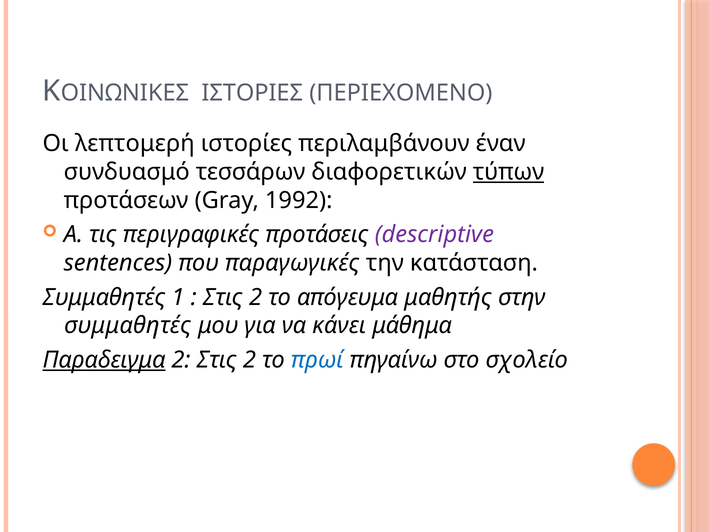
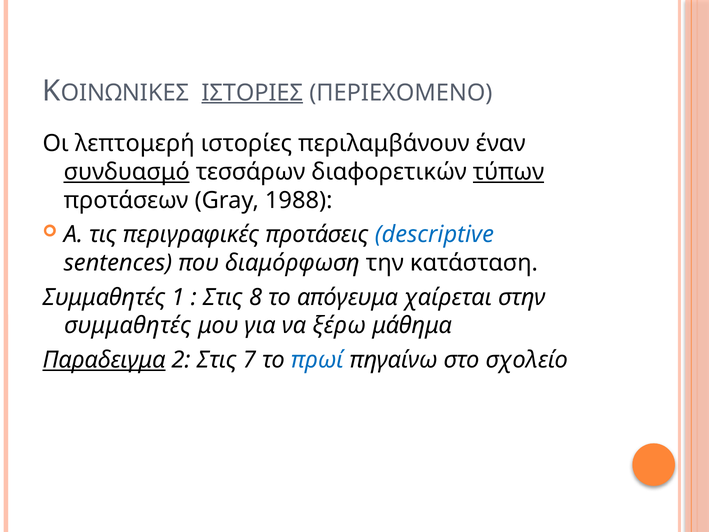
ΙΣΤΟΡΙΕΣ underline: none -> present (252, 93)
συνδυασμό underline: none -> present (127, 172)
1992: 1992 -> 1988 (299, 200)
descriptive colour: purple -> blue (434, 234)
παραγωγικές: παραγωγικές -> διαμόρφωση (292, 263)
2: 2 -> 8 (256, 297)
μαθητής: μαθητής -> χαίρεται (448, 297)
κάνει: κάνει -> ξέρω (339, 325)
2 Στις 2: 2 -> 7 (249, 360)
